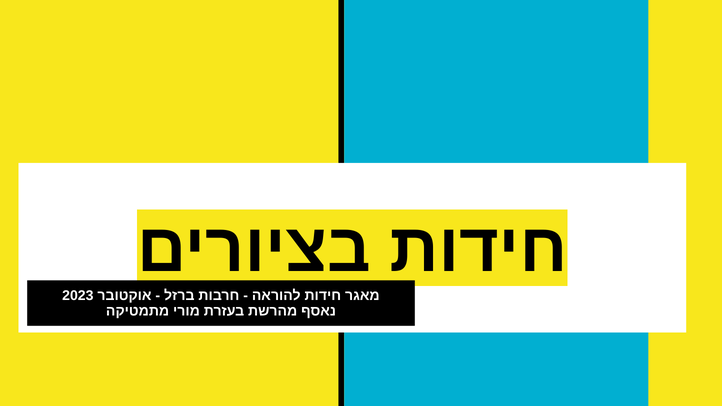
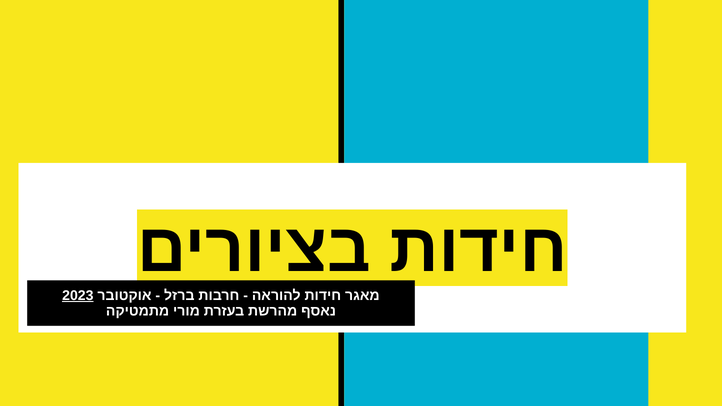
2023 underline: none -> present (78, 296)
